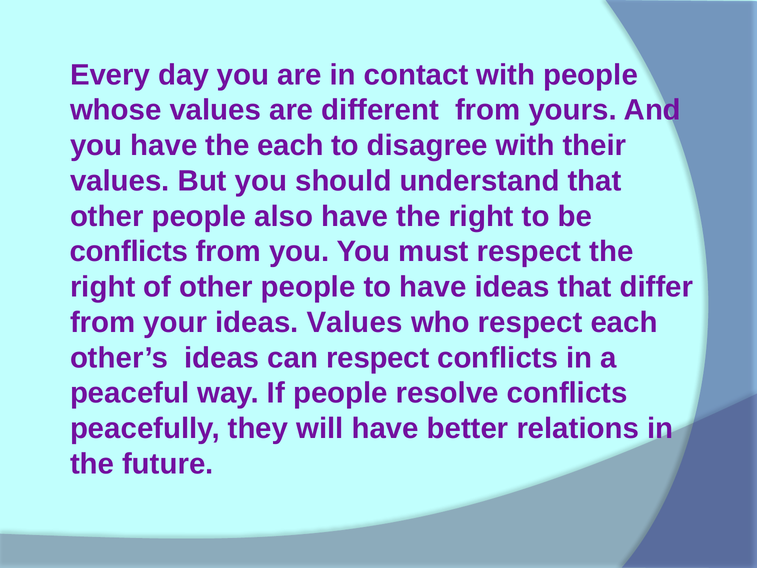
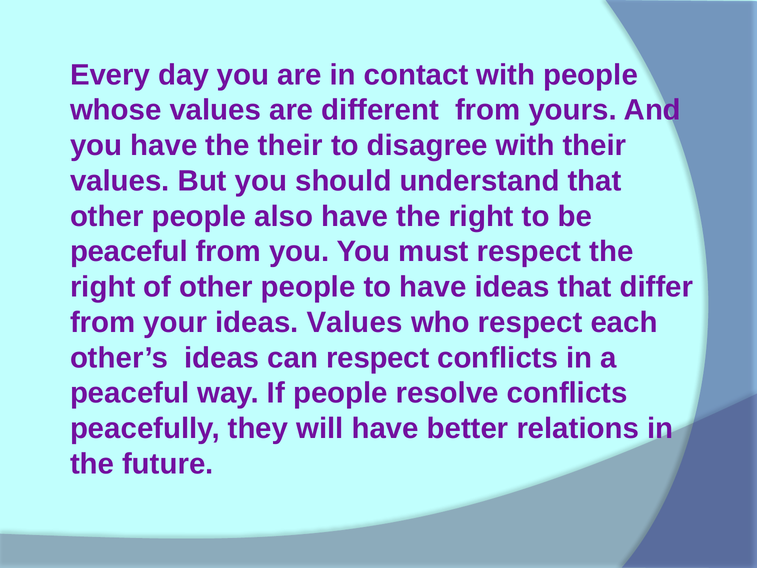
the each: each -> their (290, 146)
conflicts: conflicts -> peaceful (129, 252)
